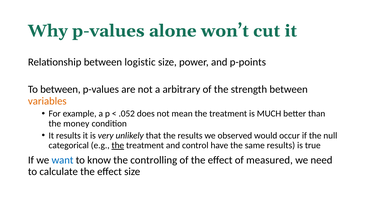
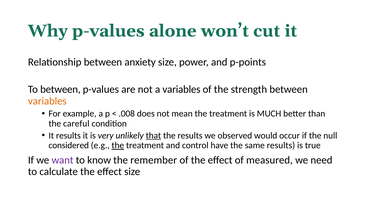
logistic: logistic -> anxiety (140, 62)
a arbitrary: arbitrary -> variables (181, 89)
.052: .052 -> .008 (127, 113)
money: money -> careful (76, 123)
that underline: none -> present (153, 135)
categorical: categorical -> considered (69, 145)
want colour: blue -> purple (62, 160)
controlling: controlling -> remember (154, 160)
